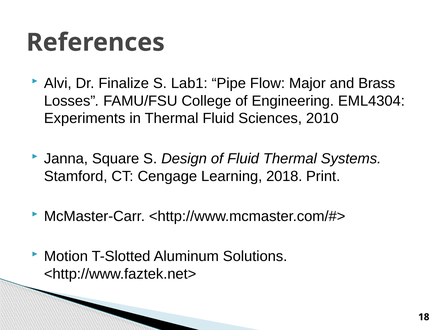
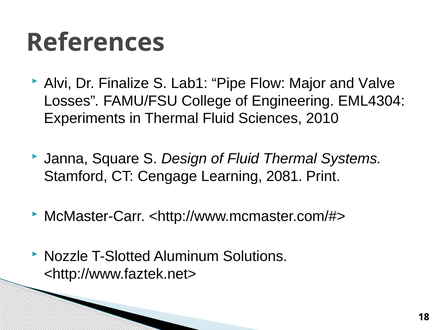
Brass: Brass -> Valve (377, 83)
2018: 2018 -> 2081 (284, 176)
Motion: Motion -> Nozzle (66, 256)
